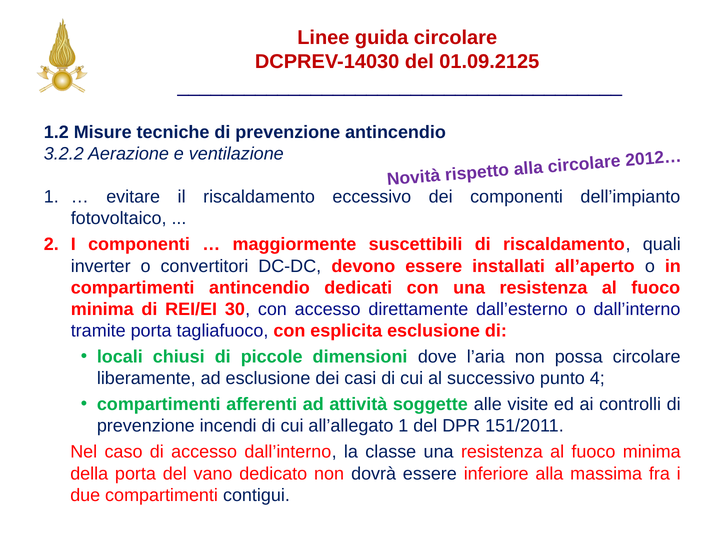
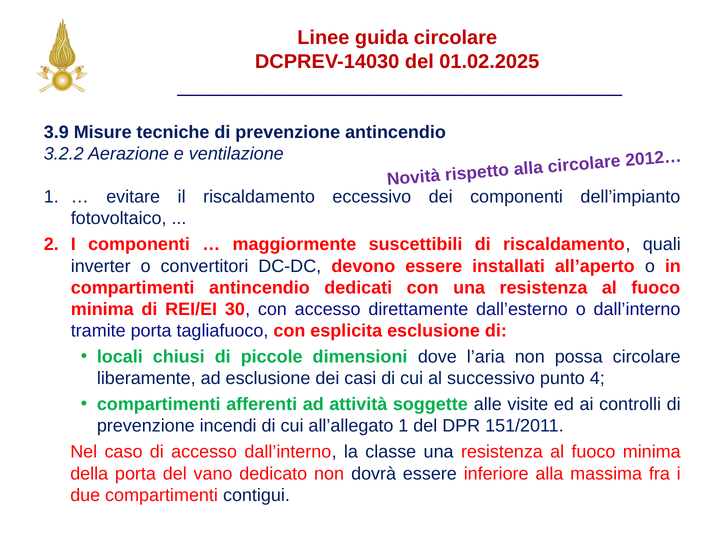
01.09.2125: 01.09.2125 -> 01.02.2025 (489, 62)
1.2: 1.2 -> 3.9 (56, 132)
